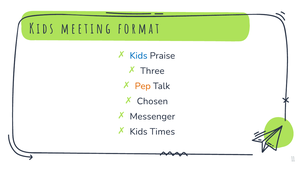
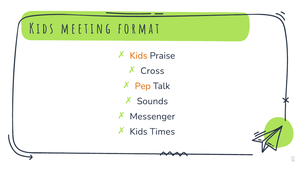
Kids colour: blue -> orange (139, 56)
Three: Three -> Cross (152, 71)
Chosen: Chosen -> Sounds (152, 101)
